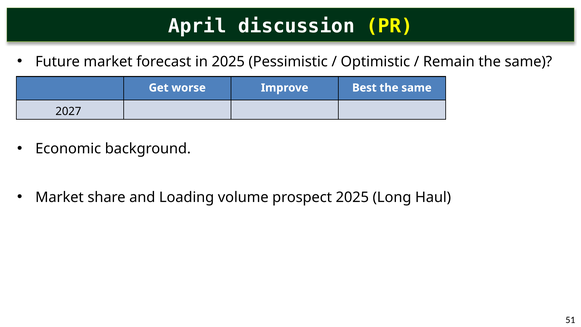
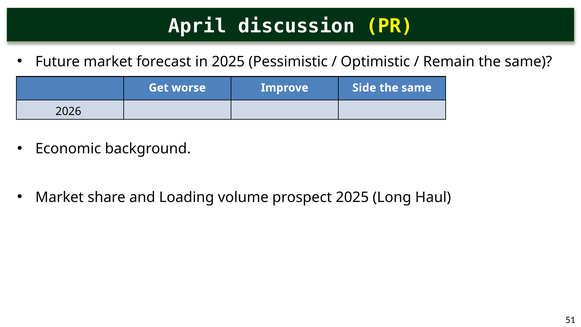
Best: Best -> Side (364, 88)
2027: 2027 -> 2026 (68, 111)
